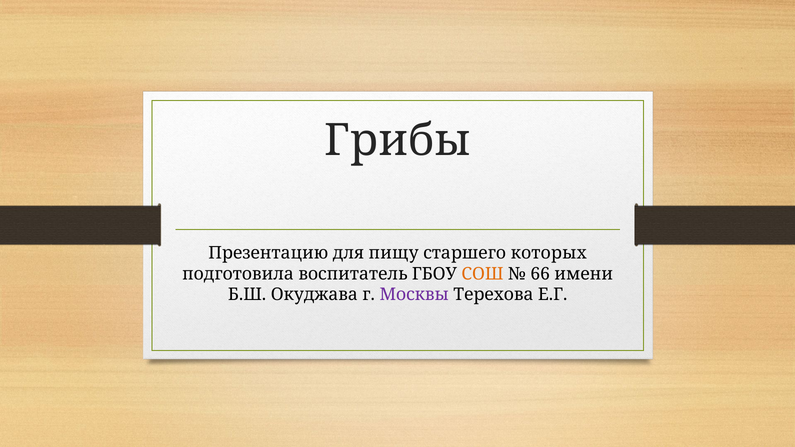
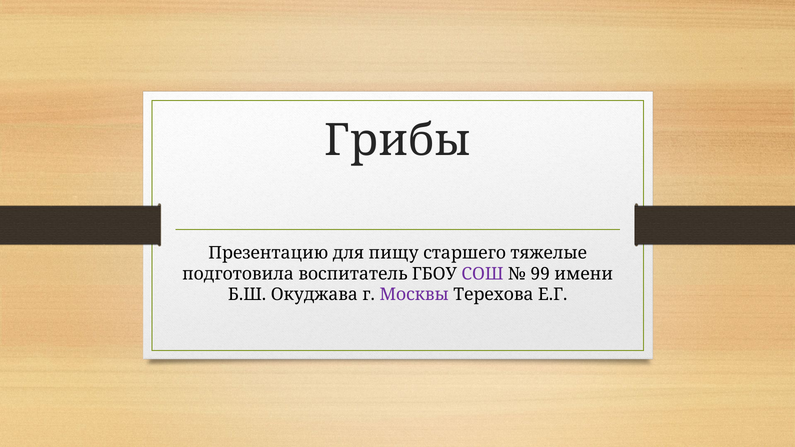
которых: которых -> тяжелые (549, 253)
СОШ colour: orange -> purple (483, 274)
66: 66 -> 99 (540, 274)
